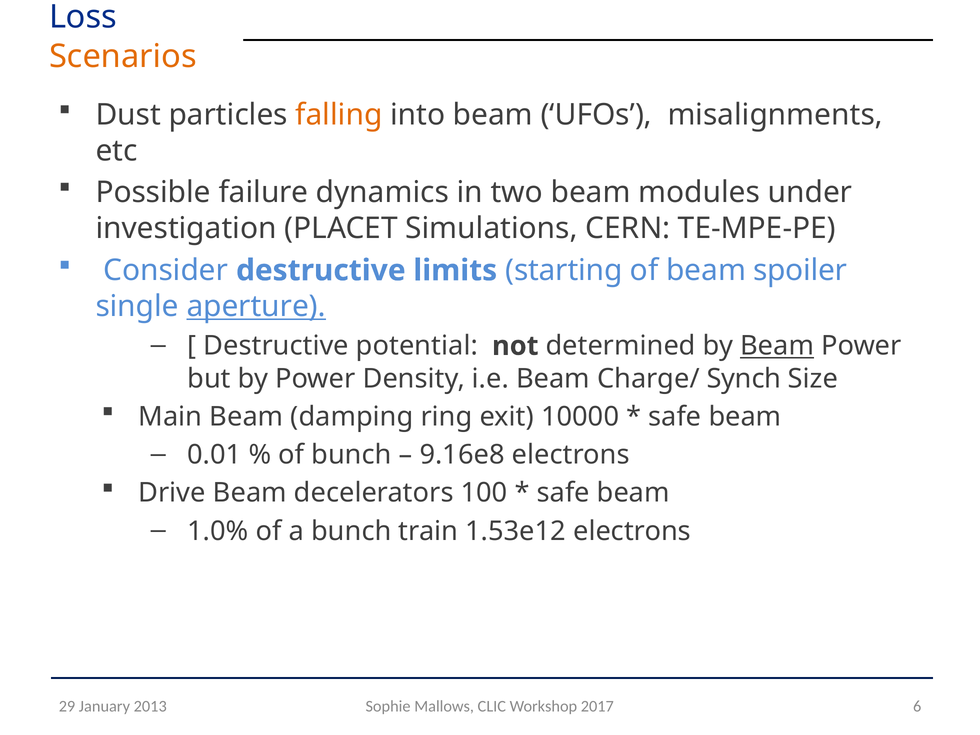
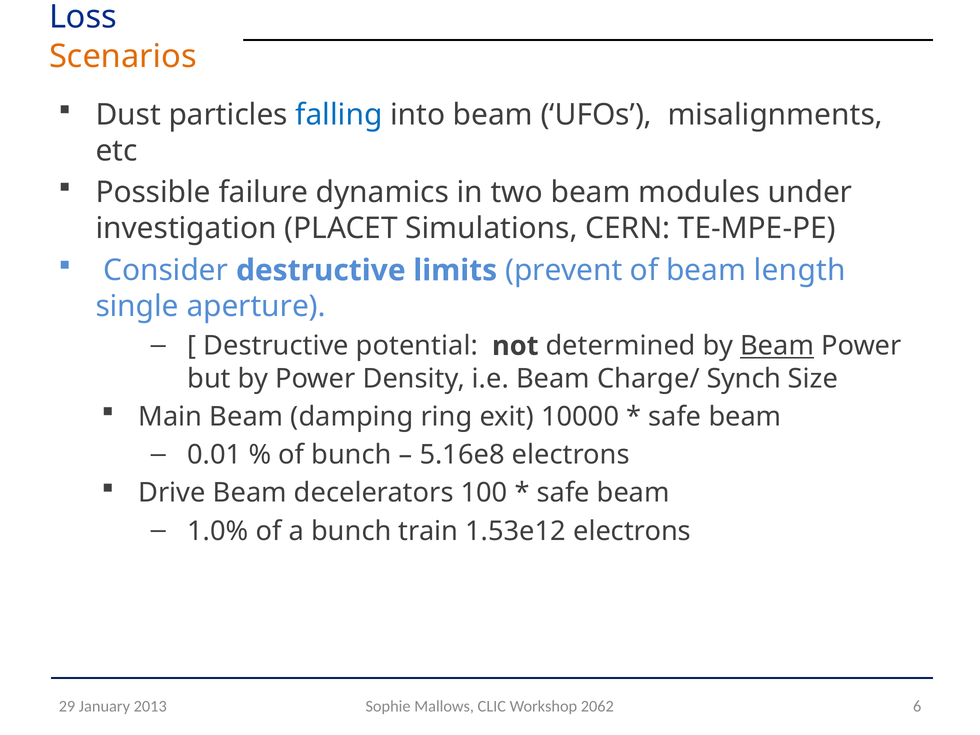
falling colour: orange -> blue (339, 115)
starting: starting -> prevent (564, 270)
spoiler: spoiler -> length (800, 270)
aperture underline: present -> none (256, 306)
9.16e8: 9.16e8 -> 5.16e8 (462, 455)
2017: 2017 -> 2062 (597, 706)
